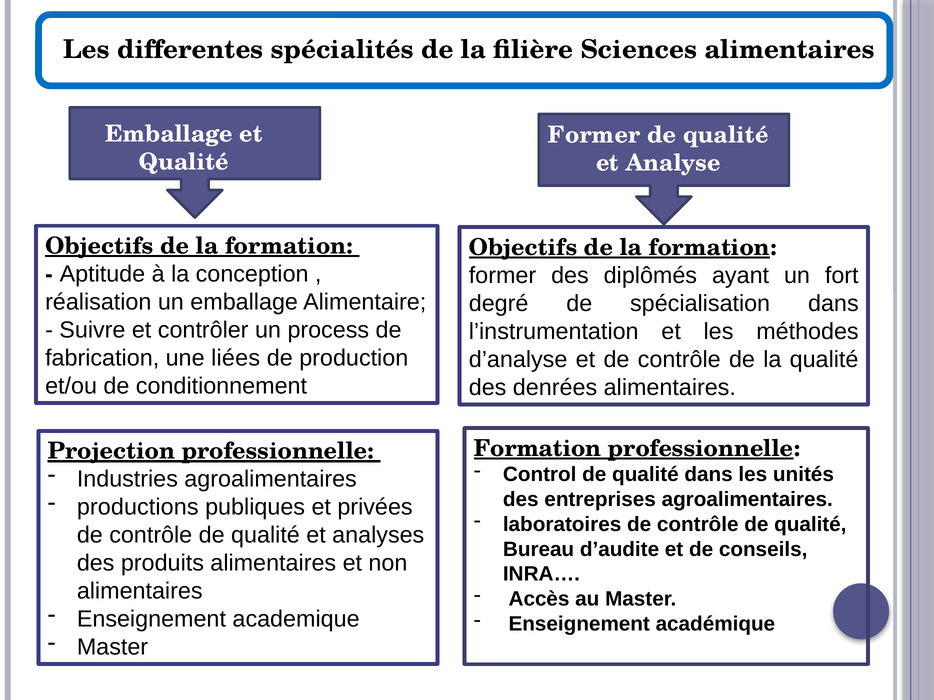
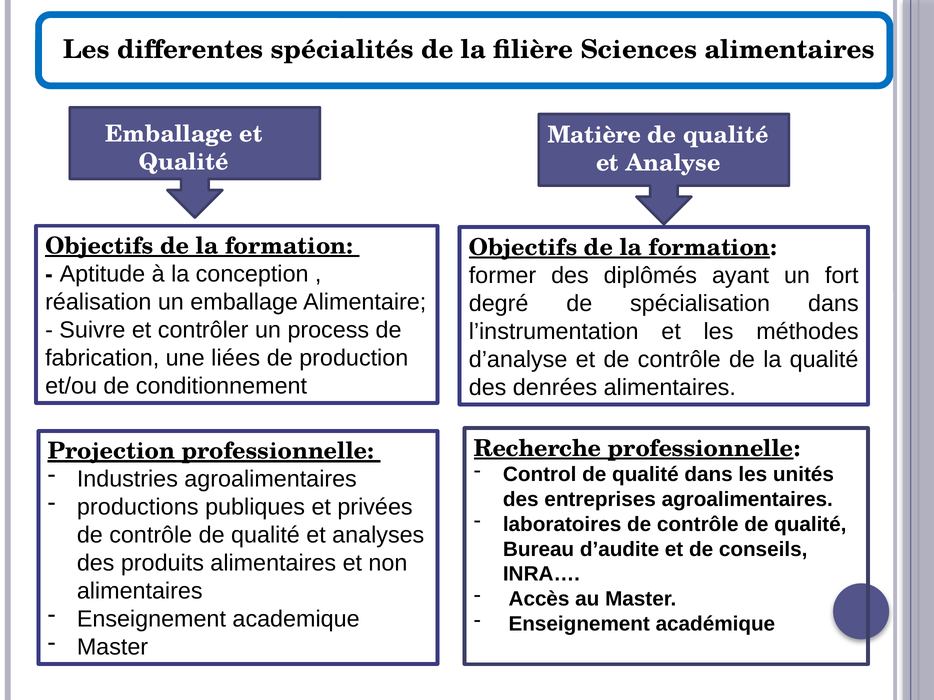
Former: Former -> Matière (594, 135)
Formation: Formation -> Recherche (538, 449)
